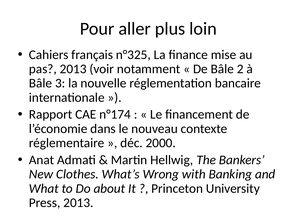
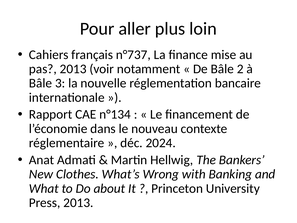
n°325: n°325 -> n°737 (133, 55)
n°174: n°174 -> n°134 (115, 114)
2000: 2000 -> 2024 (161, 143)
